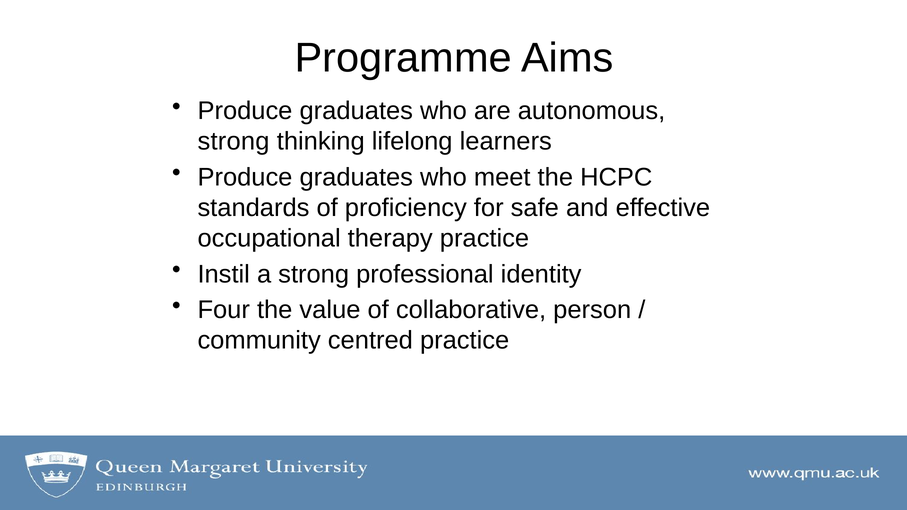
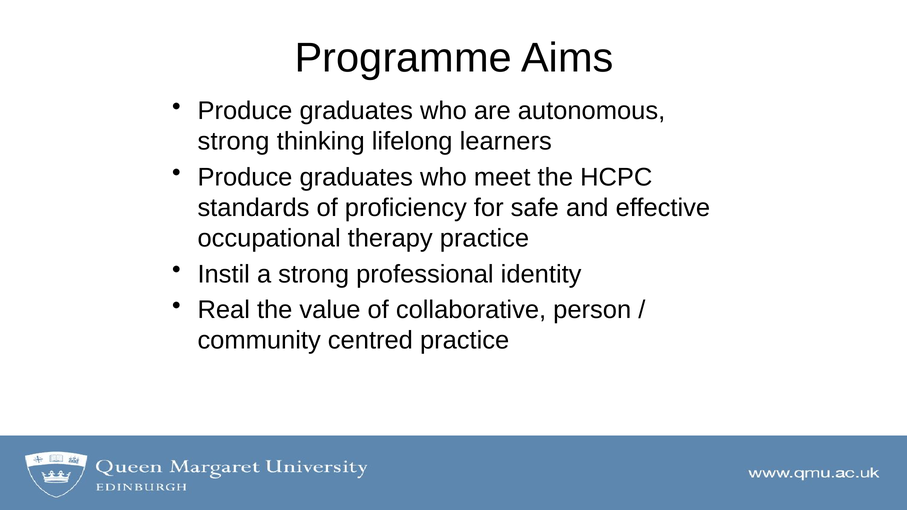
Four: Four -> Real (224, 310)
